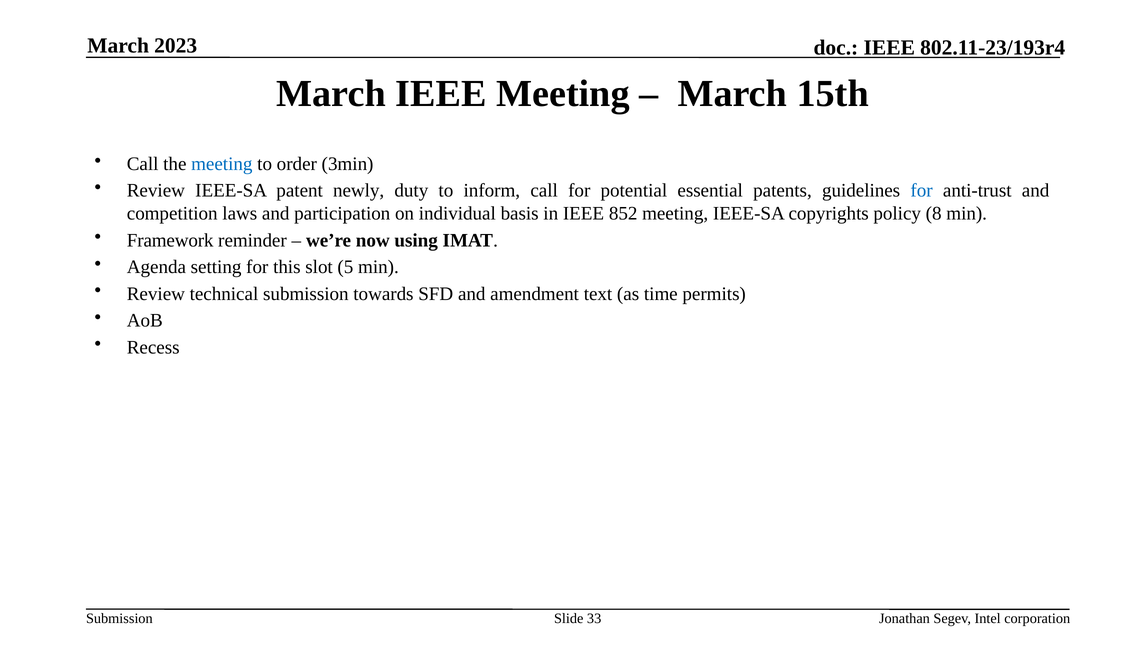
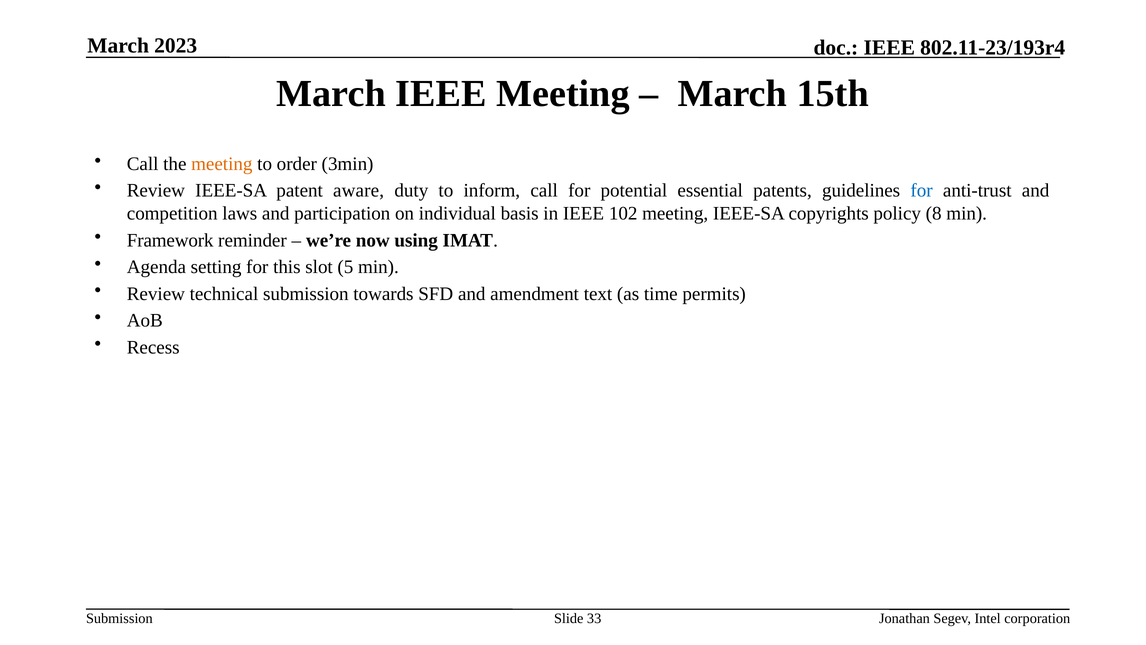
meeting colour: blue -> orange (222, 164)
newly: newly -> aware (359, 191)
852: 852 -> 102 (623, 213)
